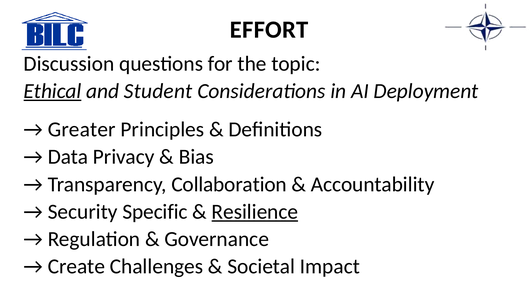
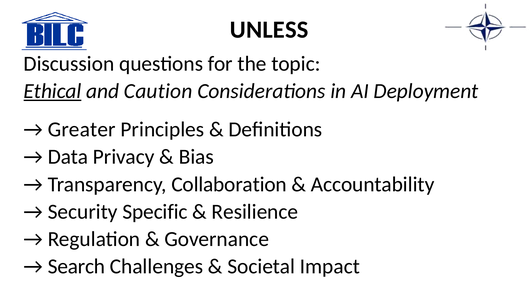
EFFORT: EFFORT -> UNLESS (269, 30)
Student: Student -> Caution (158, 91)
Resilience underline: present -> none (255, 212)
Create: Create -> Search (76, 267)
